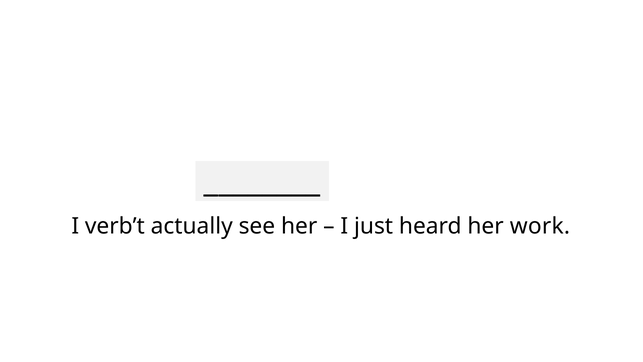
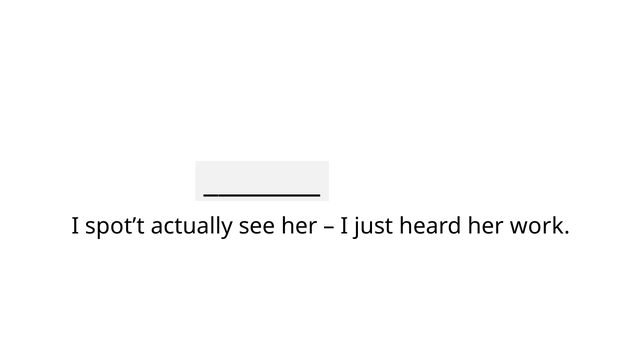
verb’t: verb’t -> spot’t (115, 226)
